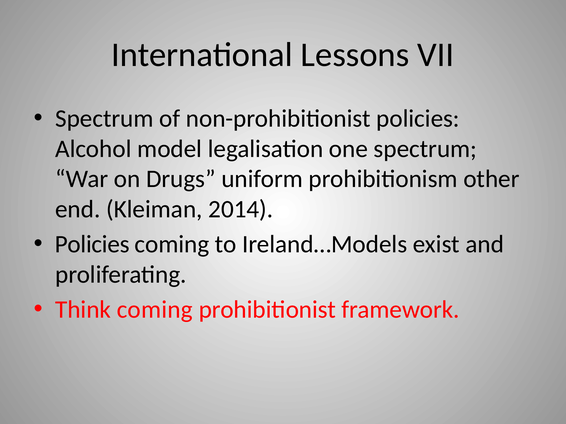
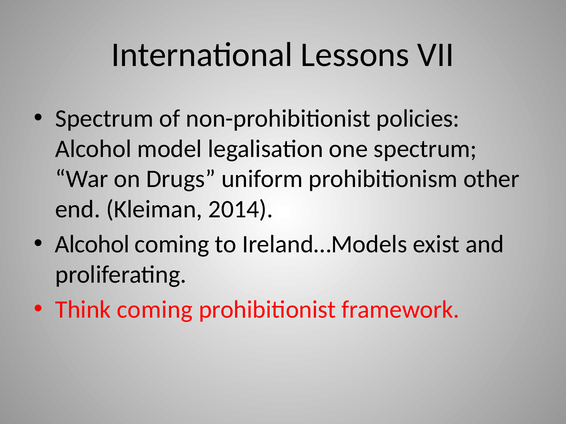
Policies: Policies -> Alcohol (92, 245)
